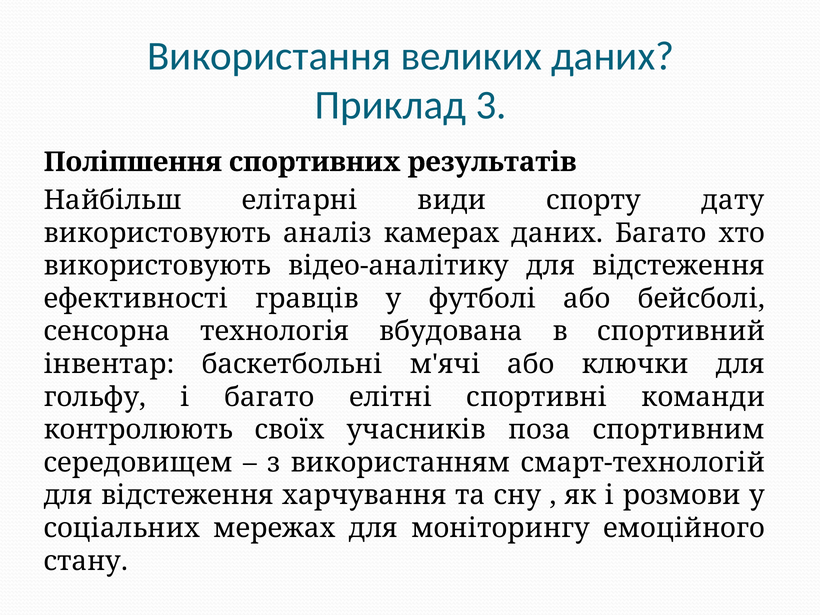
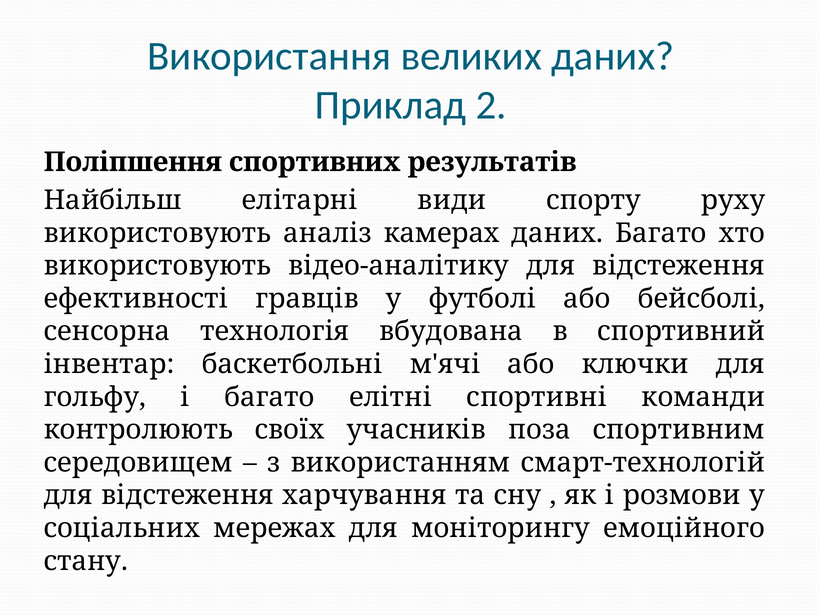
3: 3 -> 2 (491, 105)
дату: дату -> руху (733, 200)
